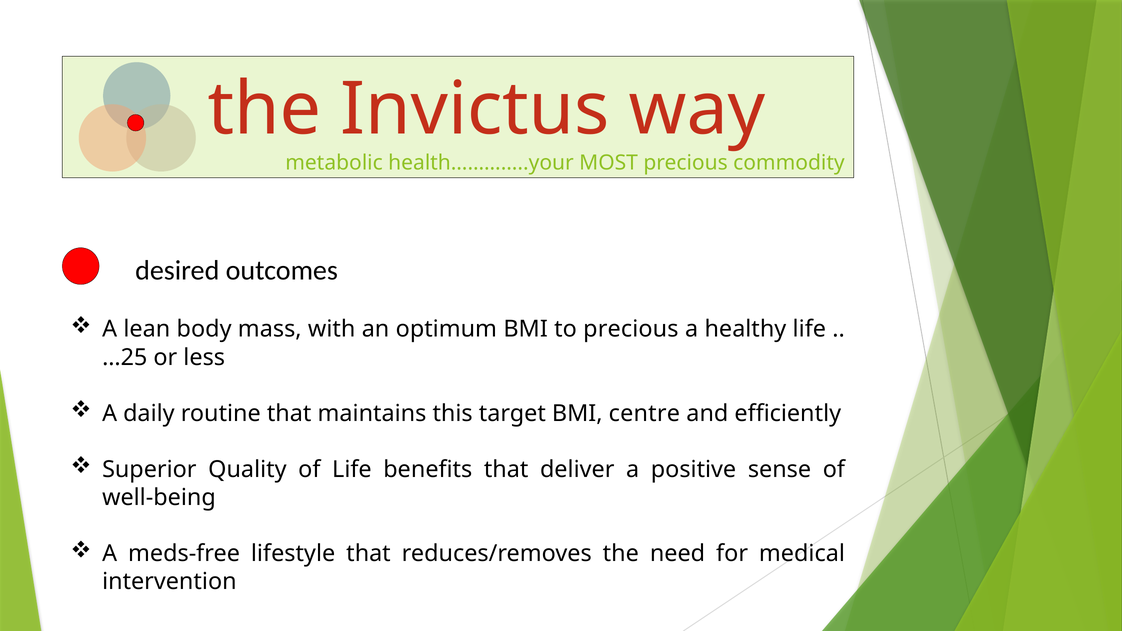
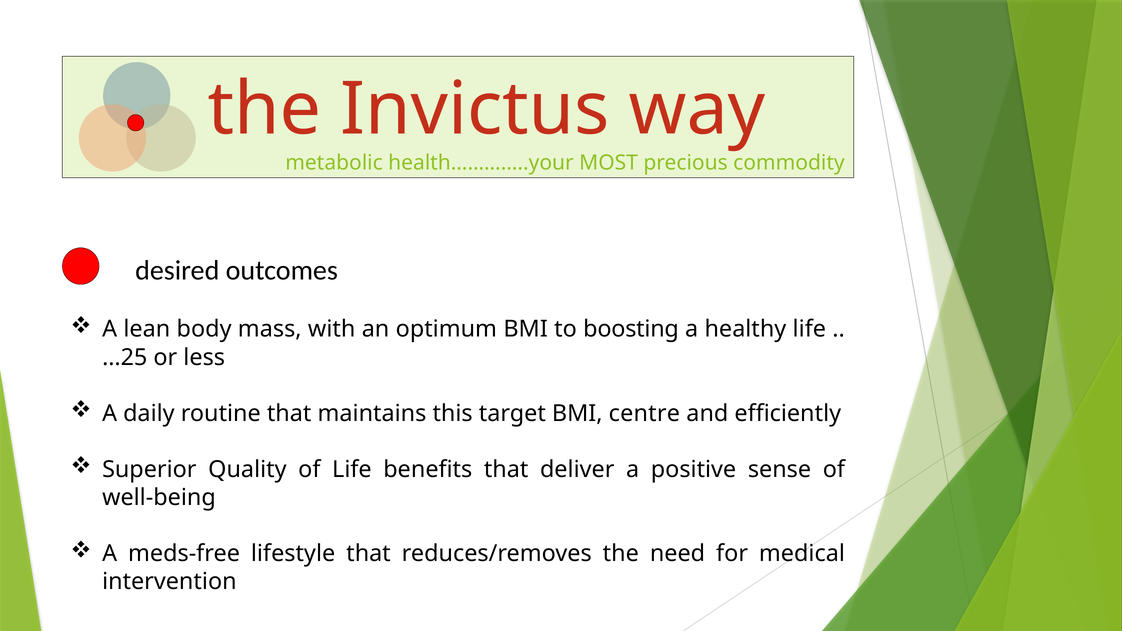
to precious: precious -> boosting (631, 329)
